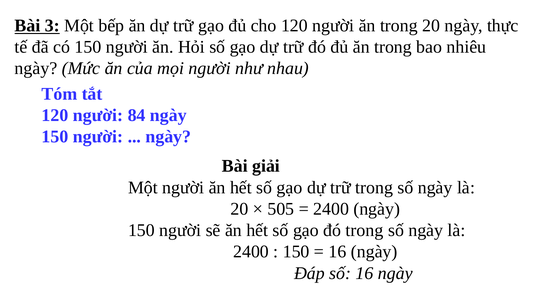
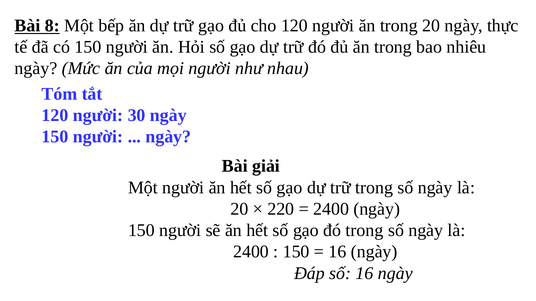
3: 3 -> 8 (52, 26)
84: 84 -> 30 (137, 115)
505: 505 -> 220 (281, 209)
